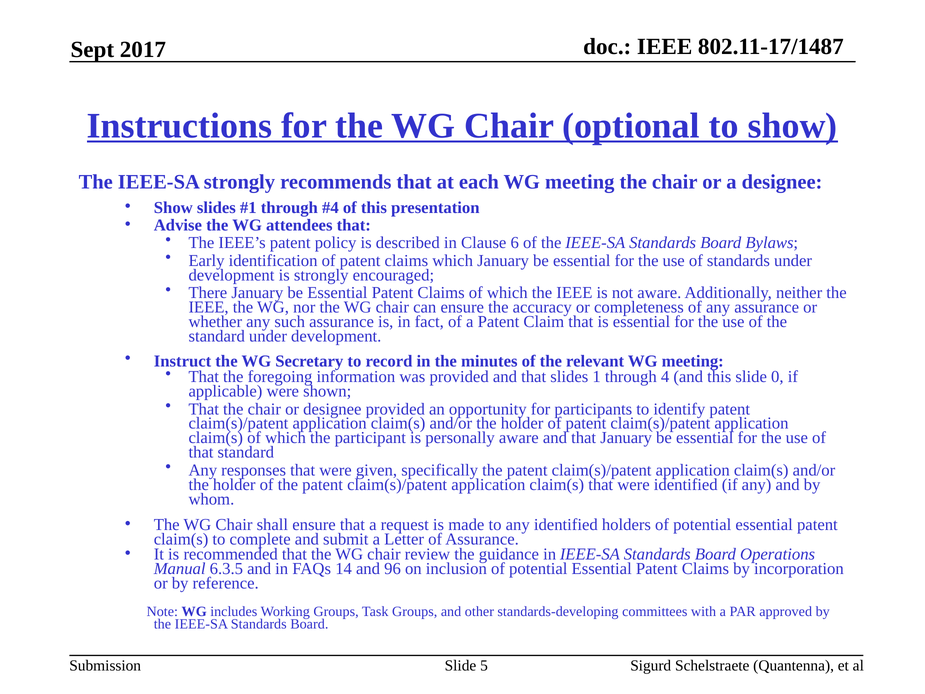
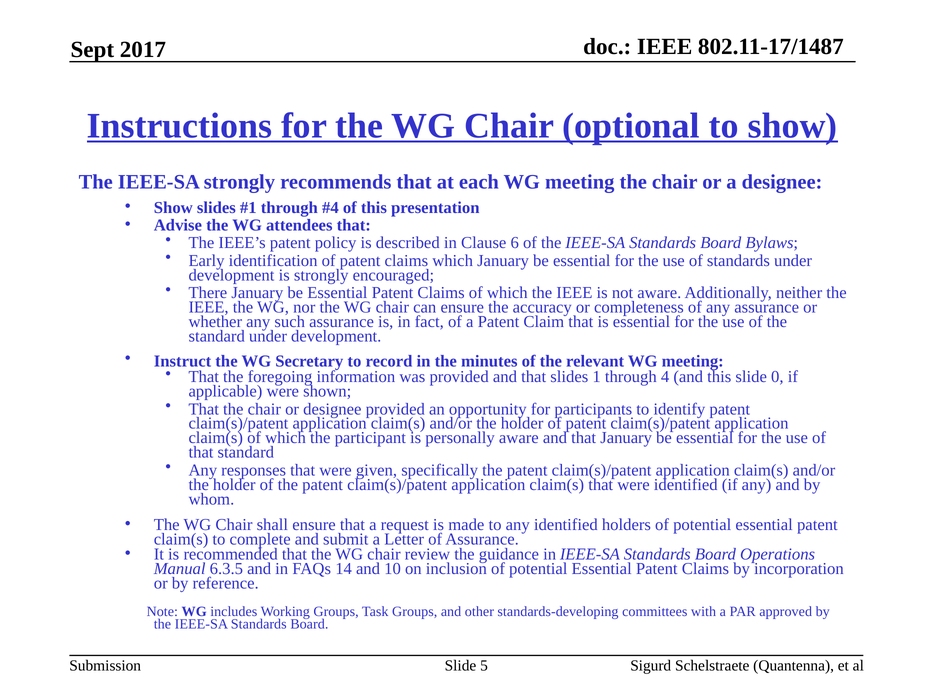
96: 96 -> 10 (393, 569)
